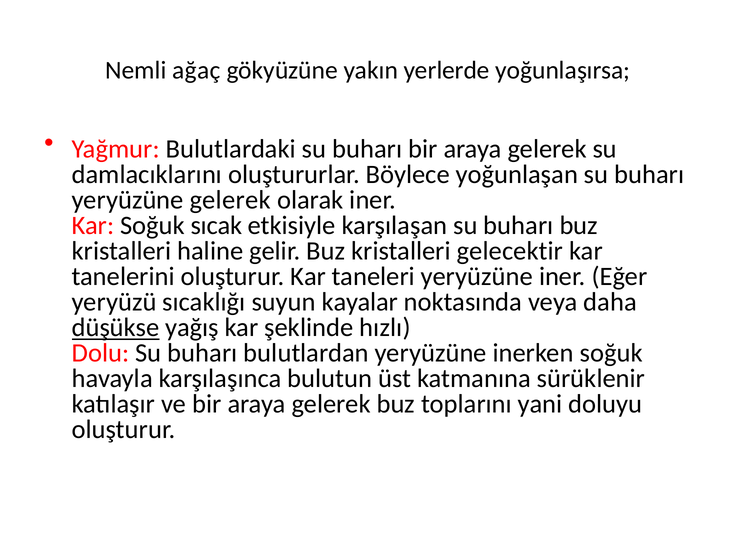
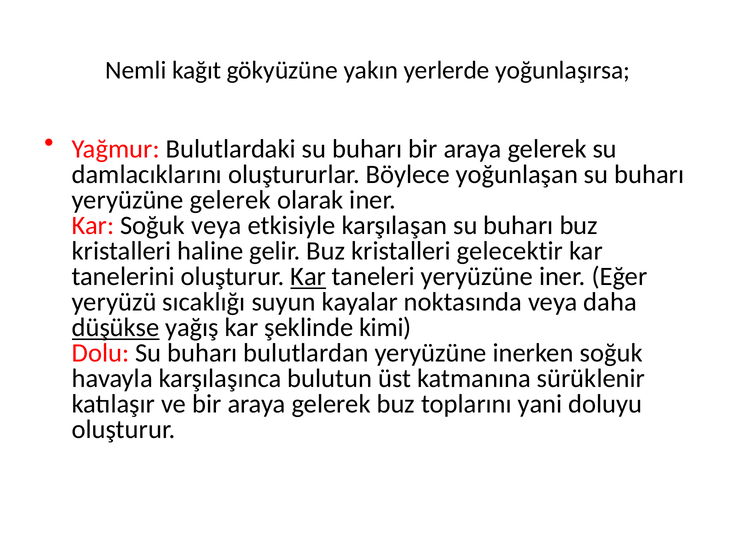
ağaç: ağaç -> kağıt (197, 70)
Soğuk sıcak: sıcak -> veya (216, 226)
Kar underline: none -> present (308, 277)
hızlı: hızlı -> kimi (385, 328)
